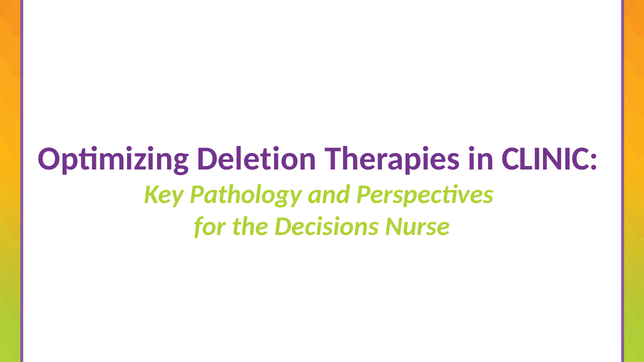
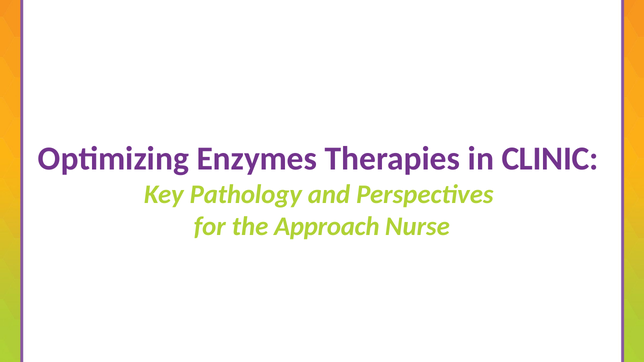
Deletion: Deletion -> Enzymes (257, 159)
Decisions: Decisions -> Approach (327, 227)
